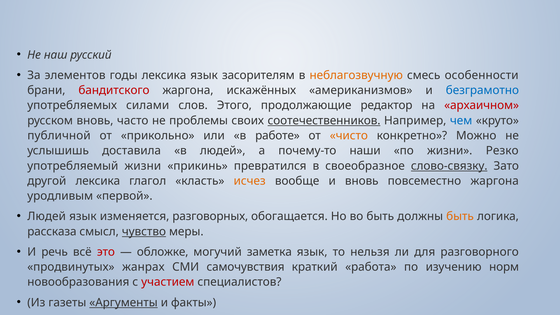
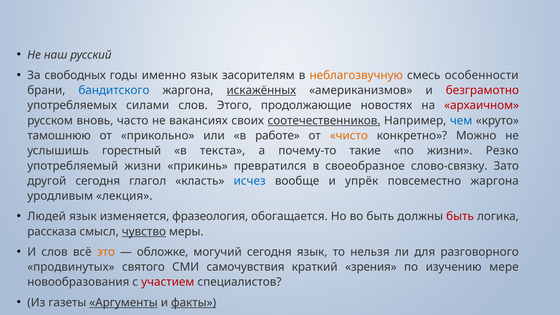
элементов: элементов -> свободных (75, 75)
годы лексика: лексика -> именно (164, 75)
бандитского colour: red -> blue (114, 90)
искажённых underline: none -> present (261, 90)
безграмотно colour: blue -> red (482, 90)
редактор: редактор -> новостях (386, 105)
проблемы: проблемы -> вакансиях (199, 121)
публичной: публичной -> тамошнюю (59, 136)
доставила: доставила -> горестный (132, 151)
в людей: людей -> текста (223, 151)
наши: наши -> такие (365, 151)
слово-связку underline: present -> none (449, 166)
другой лексика: лексика -> сегодня (98, 181)
исчез colour: orange -> blue (250, 181)
и вновь: вновь -> упрёк (362, 181)
первой: первой -> лекция (124, 196)
разговорных: разговорных -> фразеология (210, 216)
быть colour: orange -> red (460, 216)
И речь: речь -> слов (55, 252)
это colour: red -> orange (106, 252)
могучий заметка: заметка -> сегодня (269, 252)
жанрах: жанрах -> святого (143, 267)
работа: работа -> зрения (371, 267)
норм: норм -> мере (504, 267)
факты underline: none -> present (194, 302)
